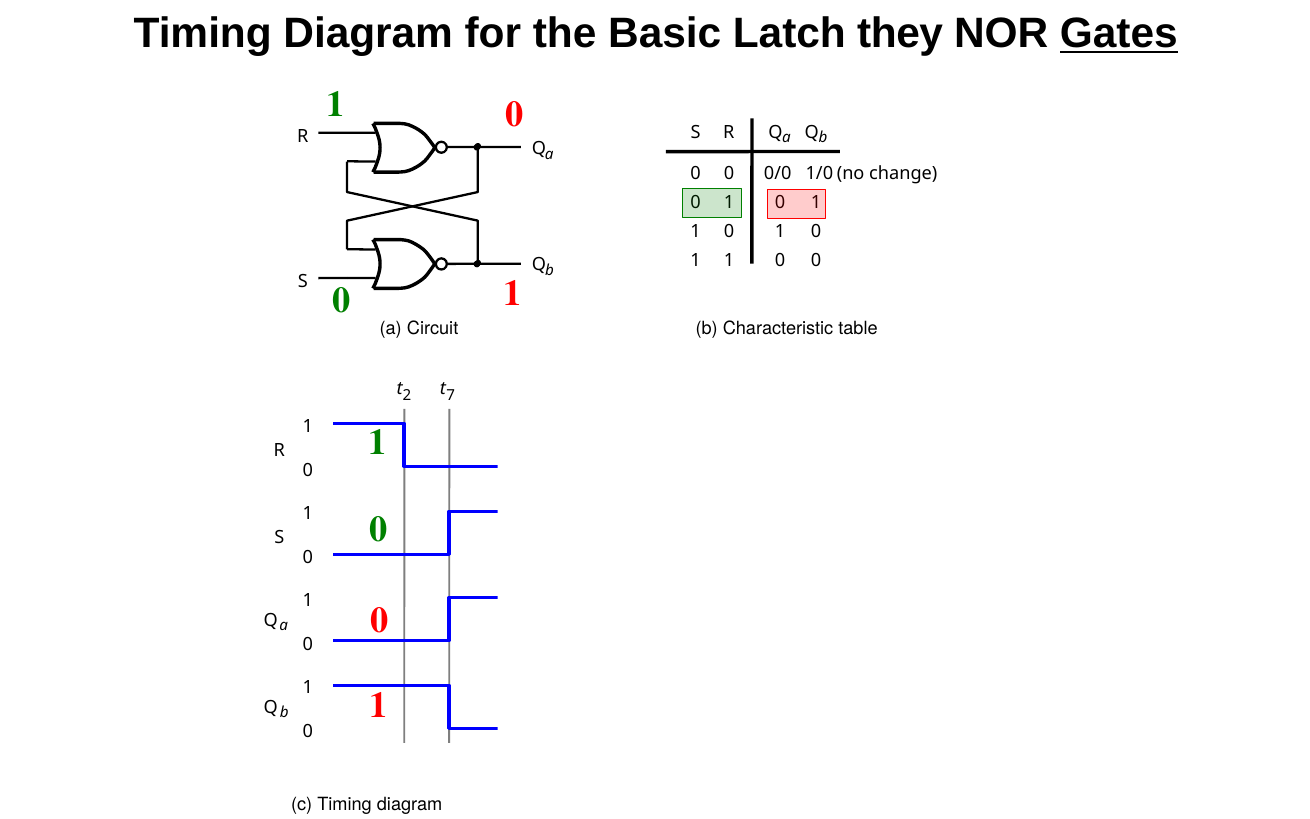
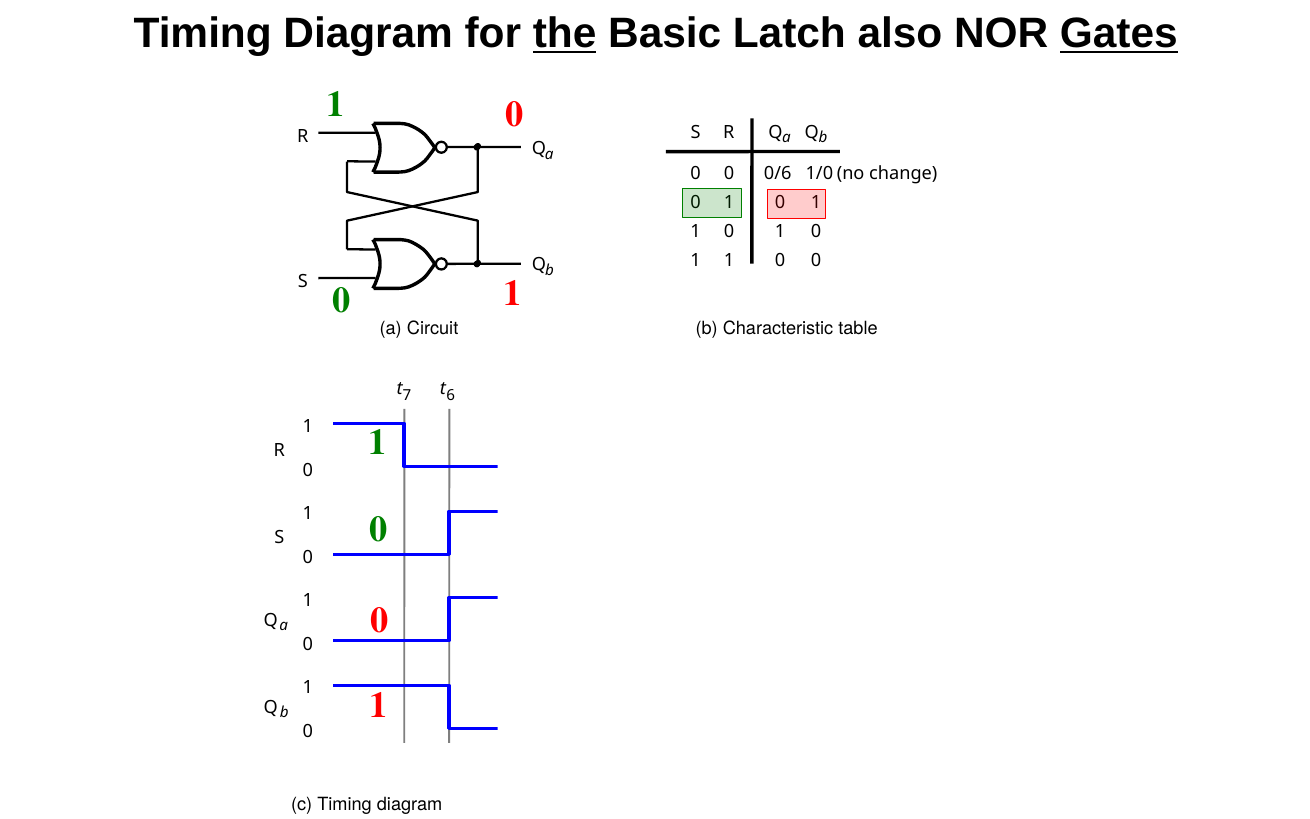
the underline: none -> present (565, 34)
they: they -> also (900, 34)
0/0: 0/0 -> 0/6 (778, 174)
2: 2 -> 7 (407, 395)
7: 7 -> 6 (451, 395)
